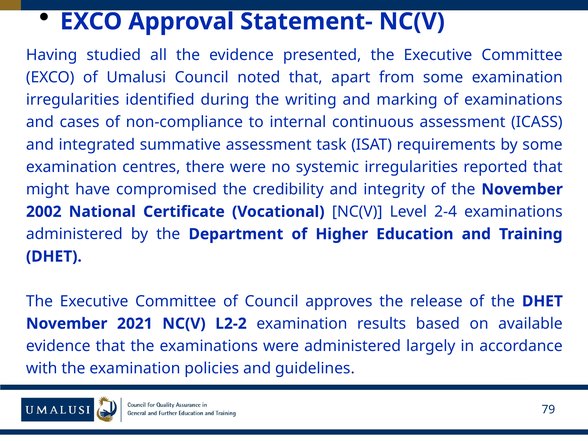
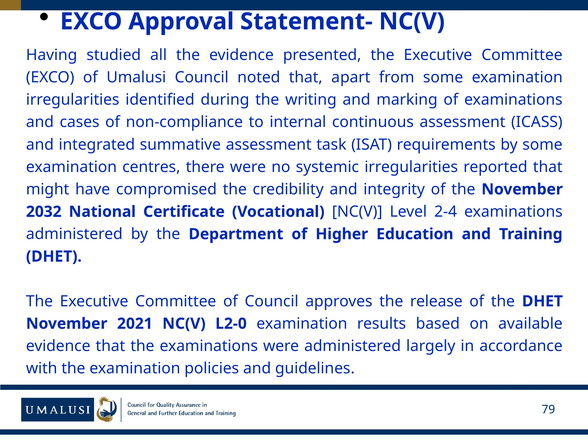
2002: 2002 -> 2032 (44, 212)
L2-2: L2-2 -> L2-0 (231, 324)
